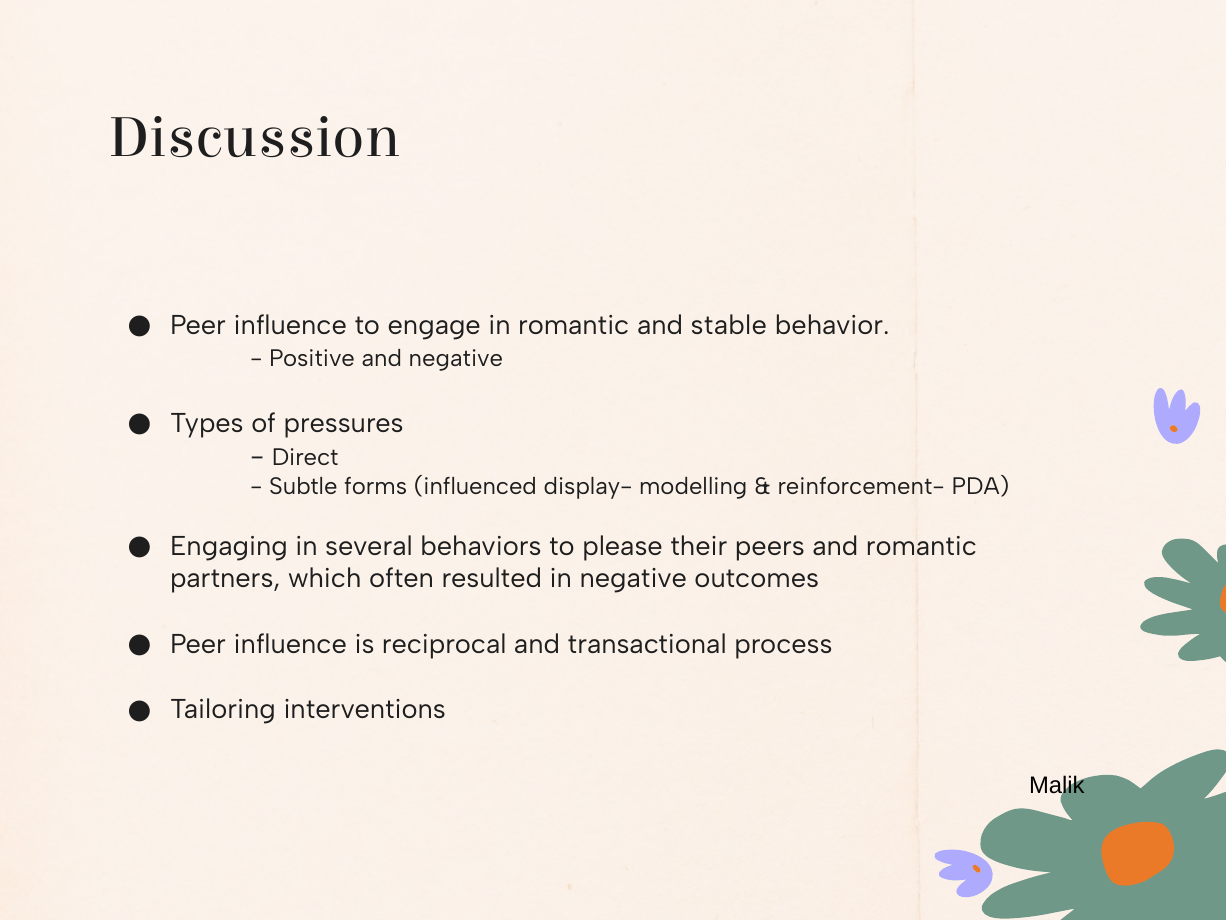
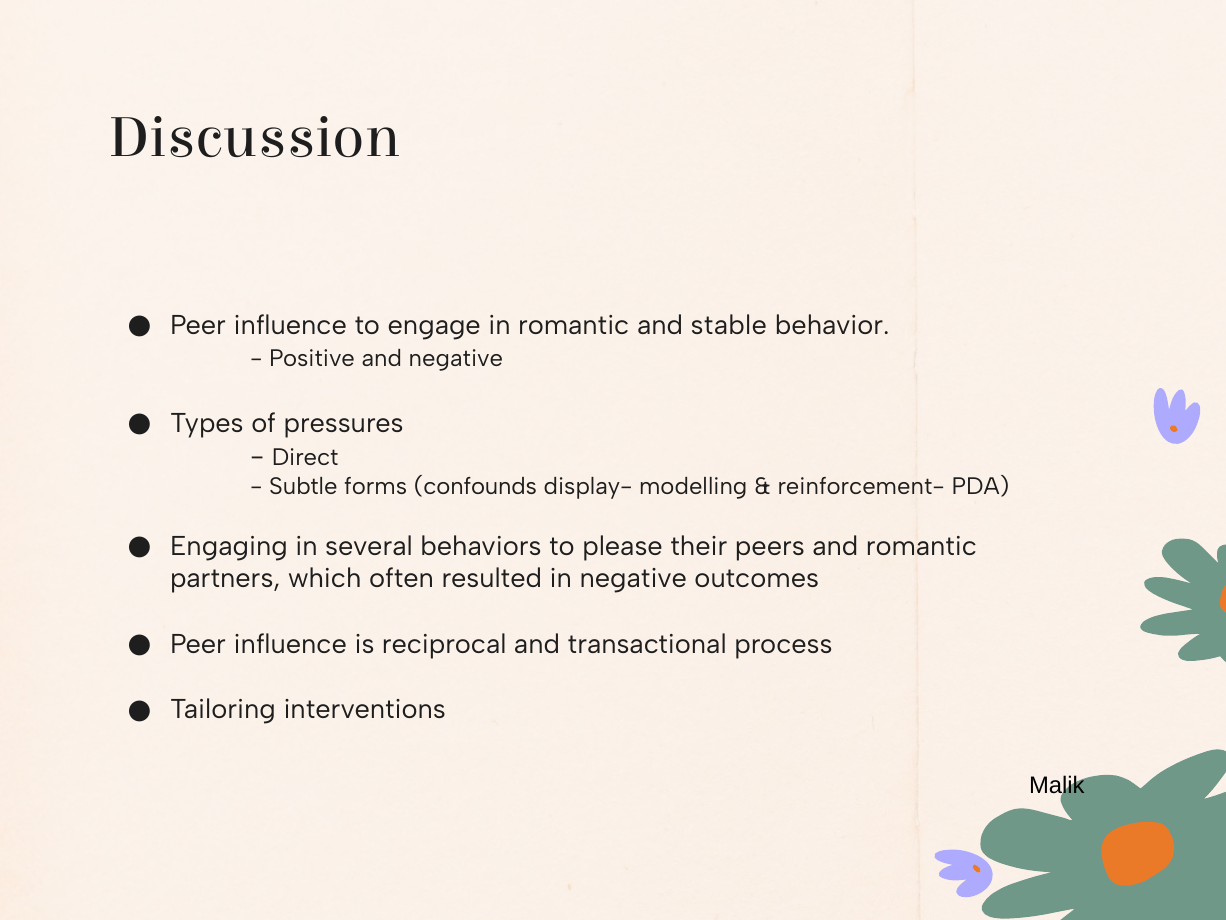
influenced: influenced -> confounds (475, 486)
